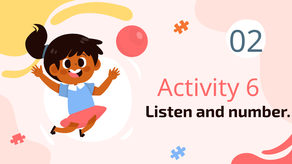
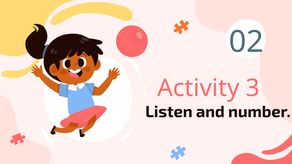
6: 6 -> 3 (253, 88)
